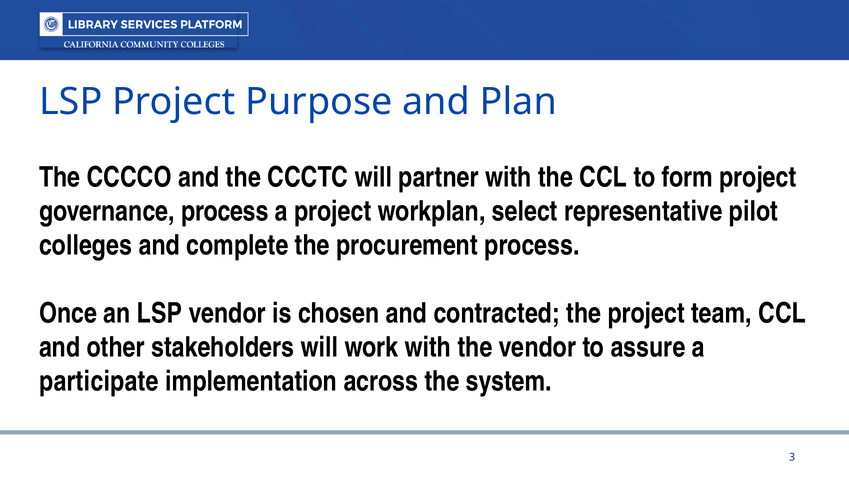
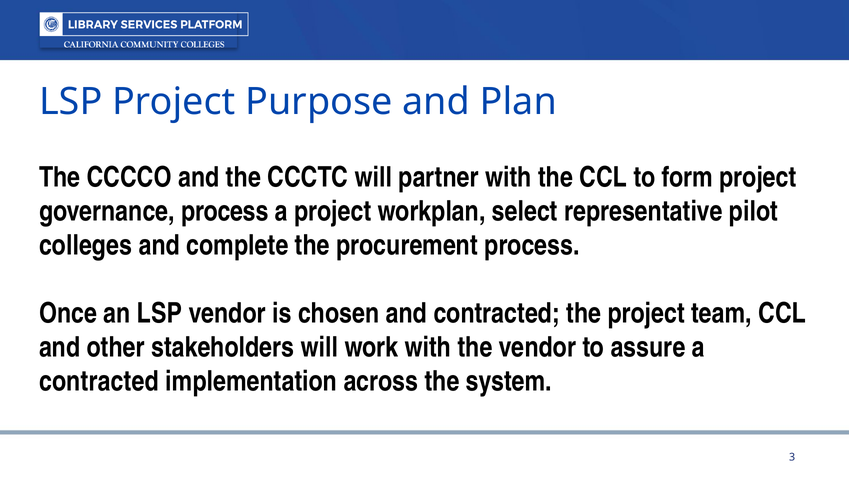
participate: participate -> contracted (99, 381)
